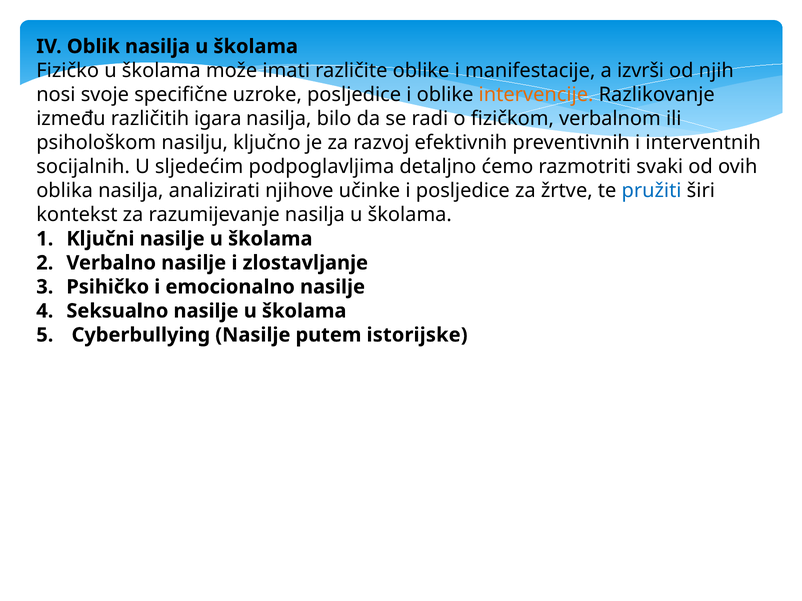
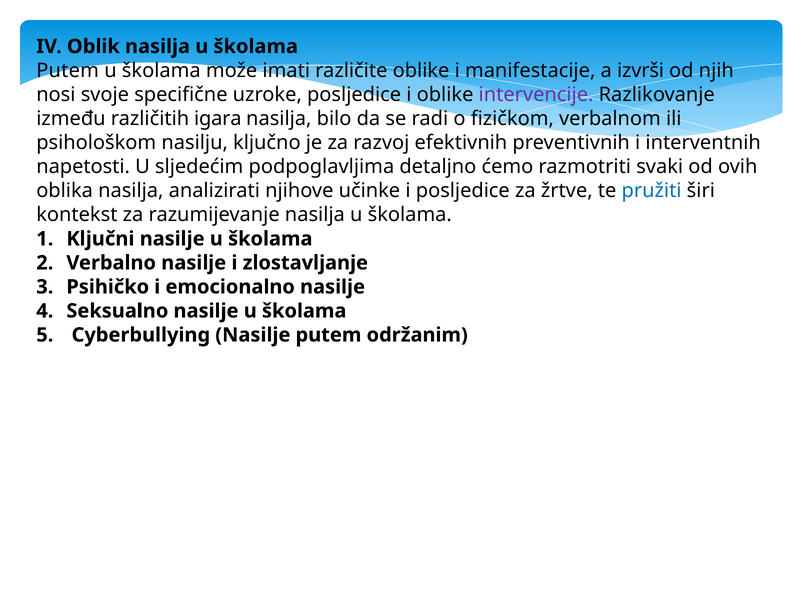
Fizičko: Fizičko -> Putem (68, 71)
intervencije colour: orange -> purple (536, 95)
socijalnih: socijalnih -> napetosti (83, 167)
istorijske: istorijske -> održanim (417, 335)
